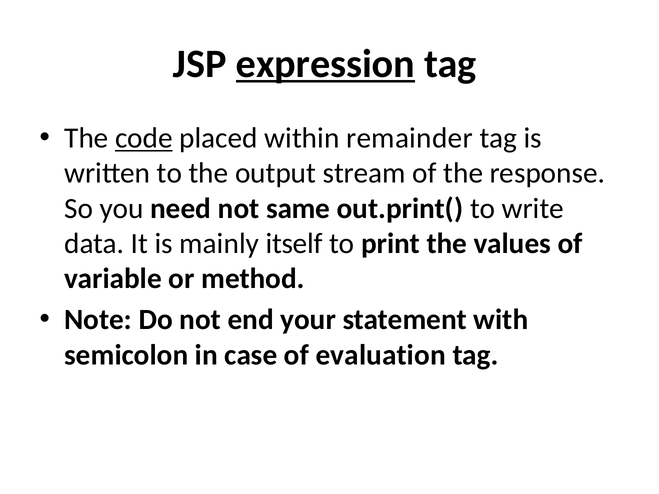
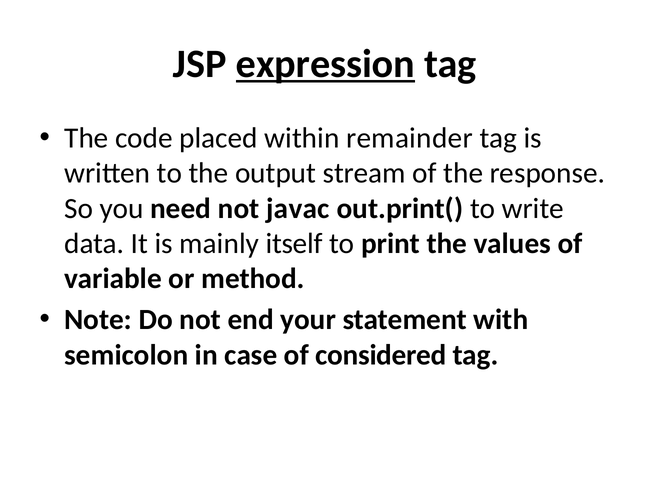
code underline: present -> none (144, 138)
same: same -> javac (298, 209)
evaluation: evaluation -> considered (381, 355)
